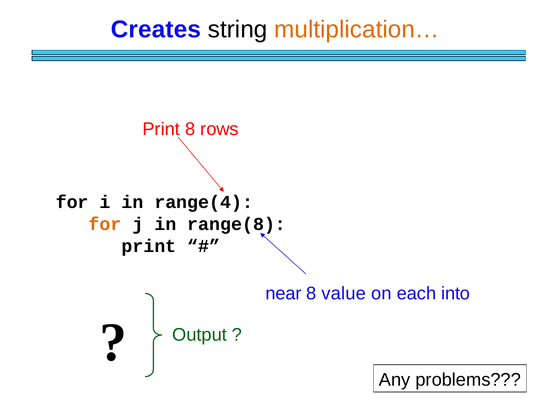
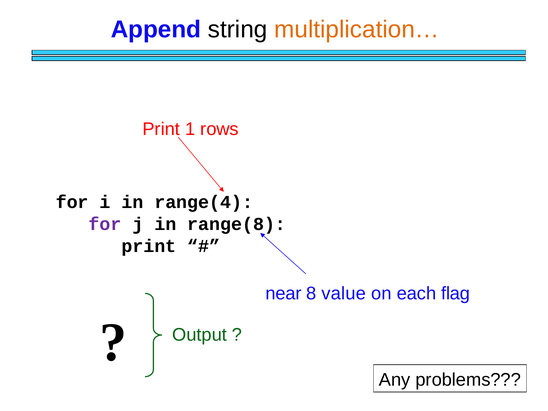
Creates: Creates -> Append (156, 30)
Print 8: 8 -> 1 (190, 129)
for colour: orange -> purple (105, 224)
into: into -> flag (456, 293)
